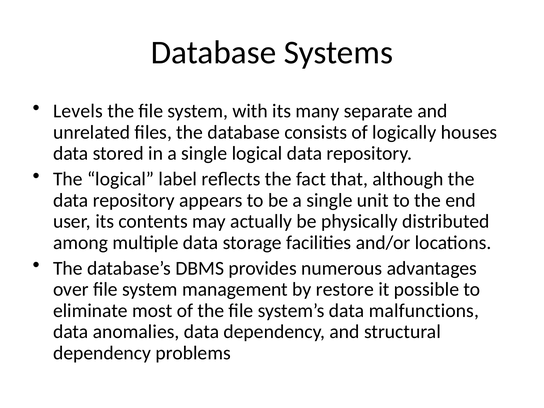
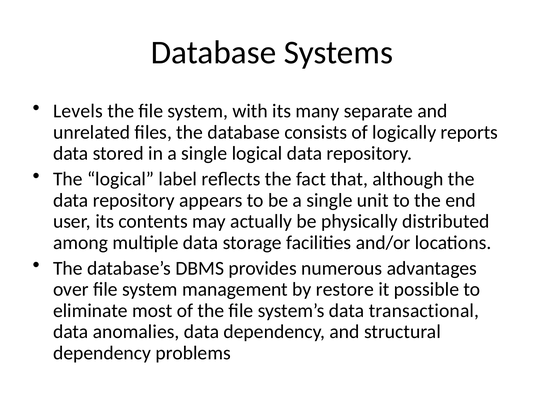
houses: houses -> reports (469, 132)
malfunctions: malfunctions -> transactional (424, 311)
